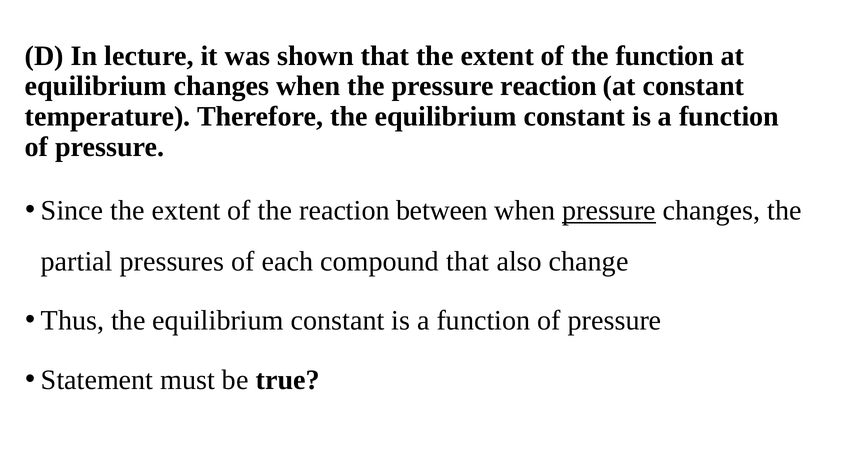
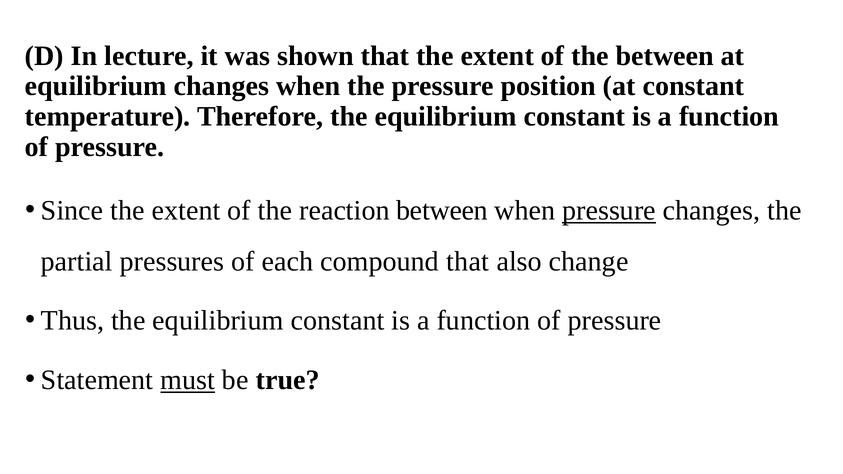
the function: function -> between (665, 56)
pressure reaction: reaction -> position (548, 86)
must underline: none -> present (188, 380)
